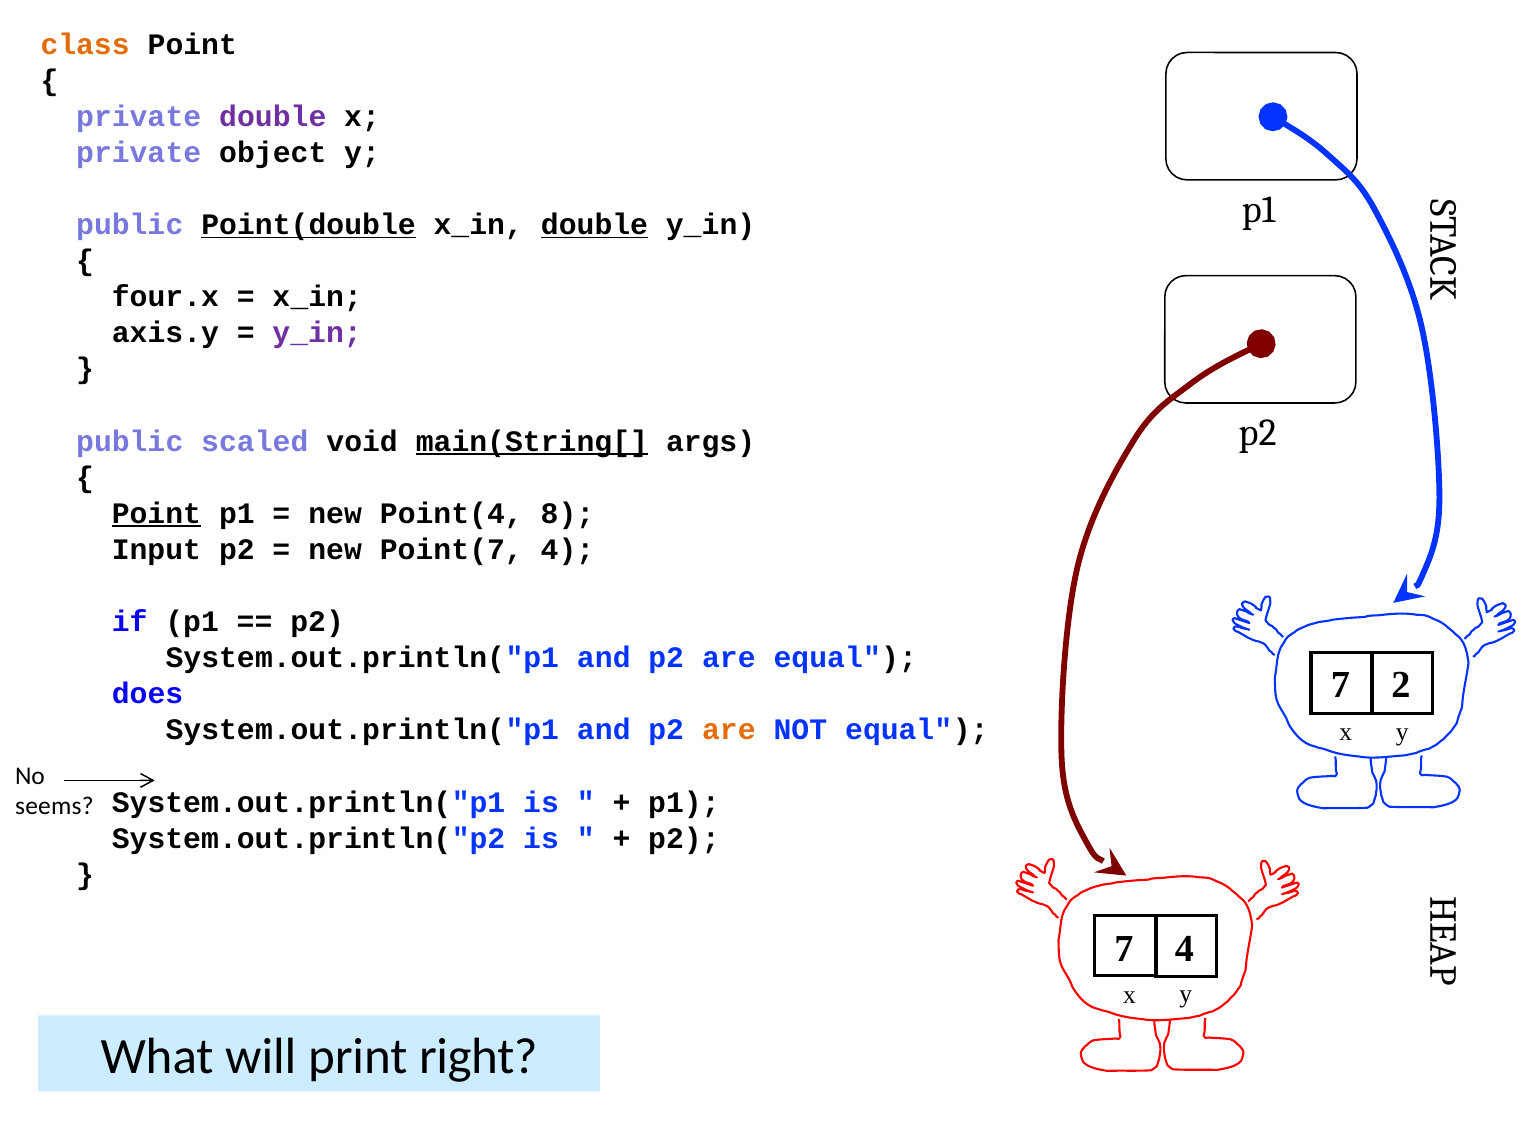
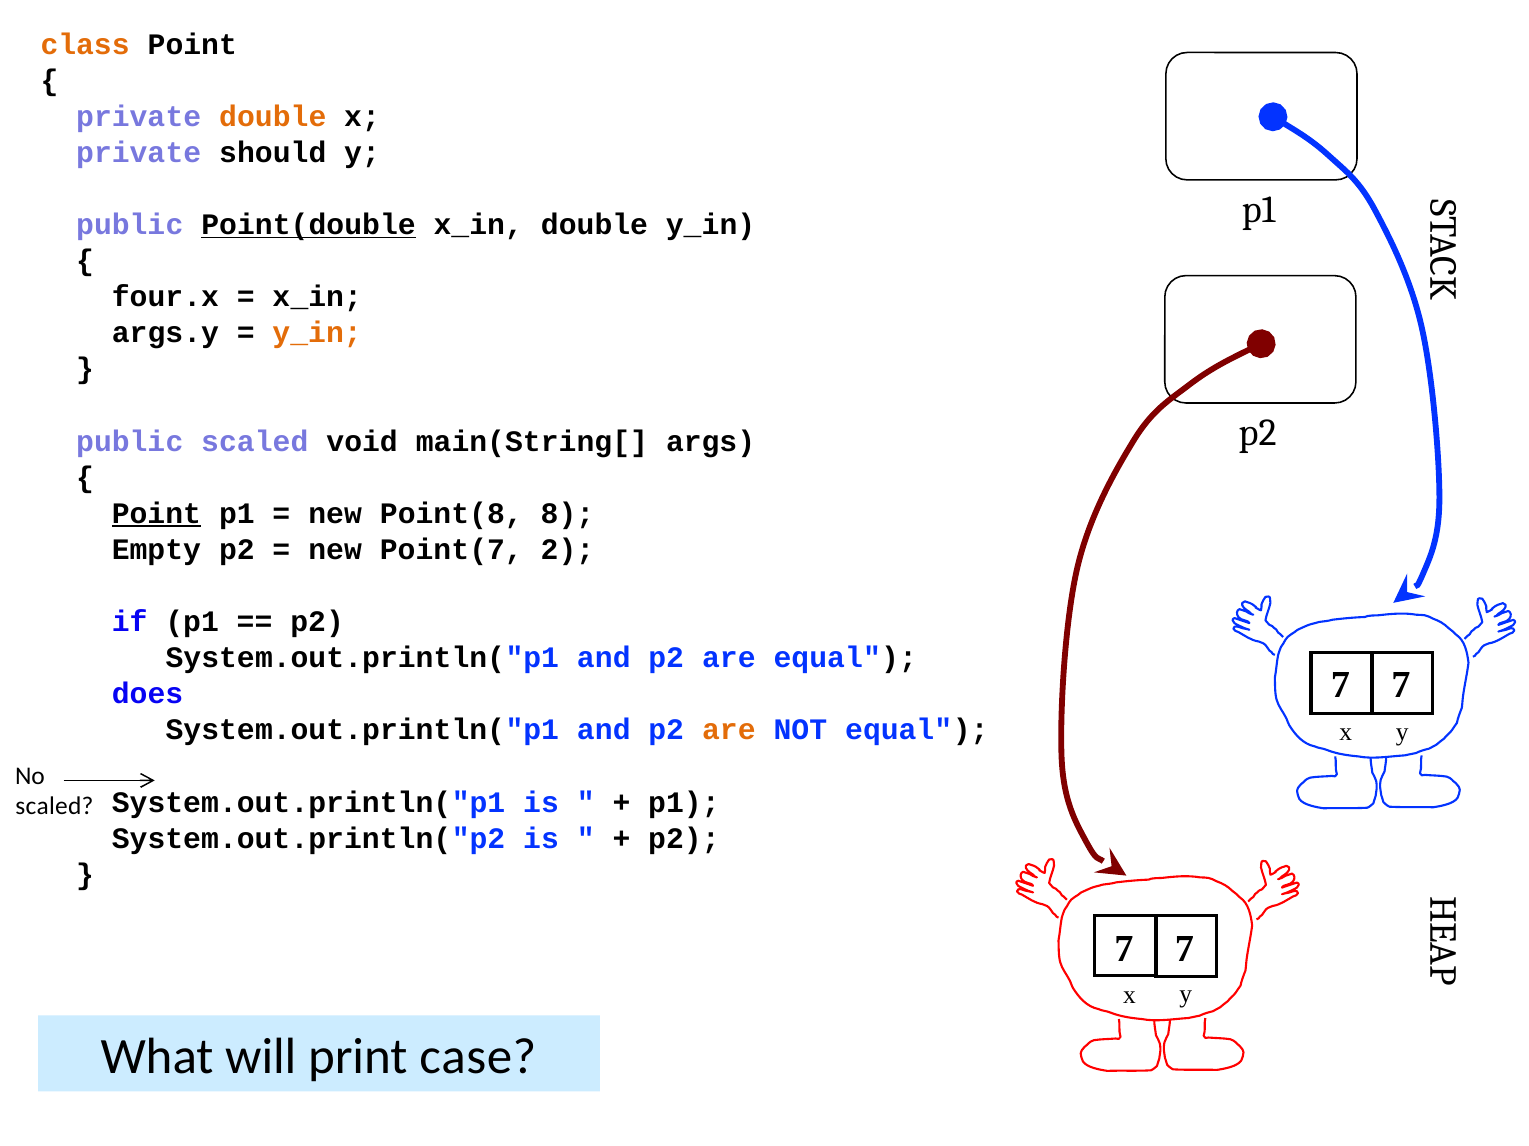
double colour: purple -> orange (273, 117)
object: object -> should (273, 153)
double underline: present -> none (595, 225)
axis.y: axis.y -> args.y (165, 333)
y_in colour: purple -> orange (317, 333)
main(String[ underline: present -> none (532, 442)
Point(4: Point(4 -> Point(8 (451, 514)
Input: Input -> Empty (156, 550)
Point(7 4: 4 -> 2 (567, 550)
2: 2 -> 7 (1401, 686)
seems: seems -> scaled (54, 807)
4: 4 -> 7 (1184, 950)
right: right -> case (478, 1058)
